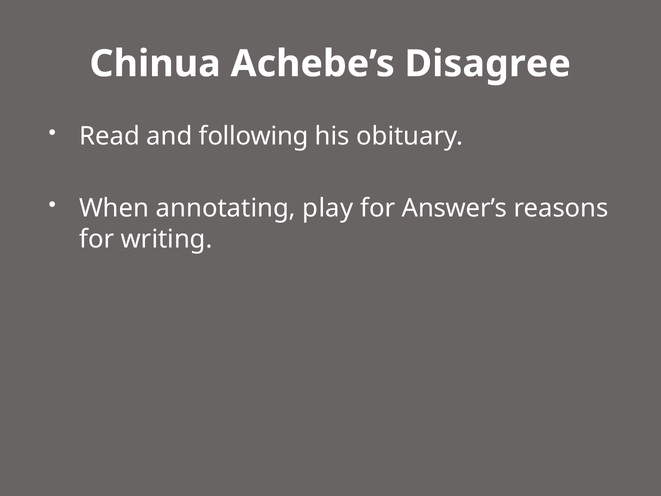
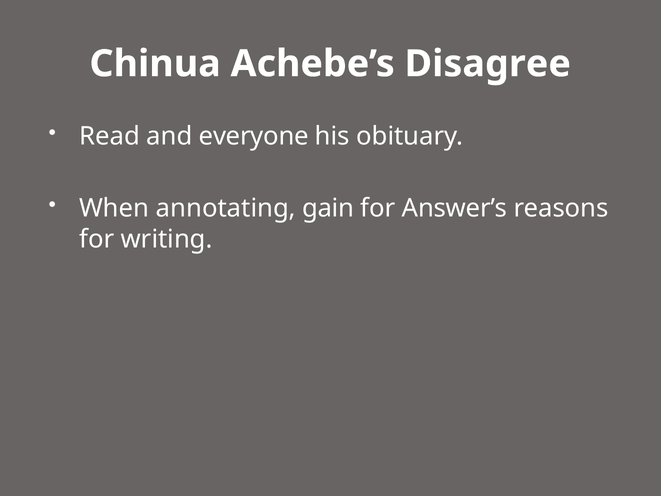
following: following -> everyone (254, 136)
play: play -> gain (328, 208)
